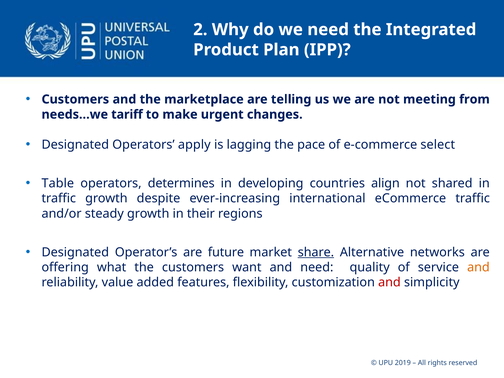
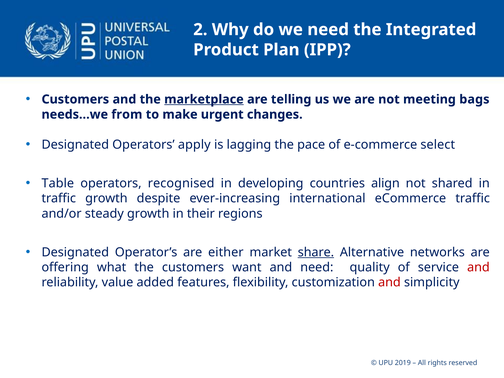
marketplace underline: none -> present (204, 99)
from: from -> bags (474, 99)
tariff: tariff -> from (127, 114)
determines: determines -> recognised (181, 183)
future: future -> either (226, 252)
and colour: orange -> red (478, 267)
